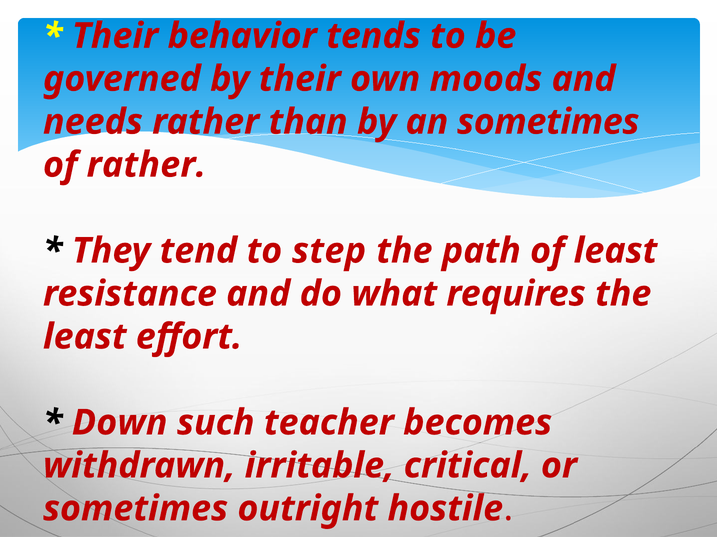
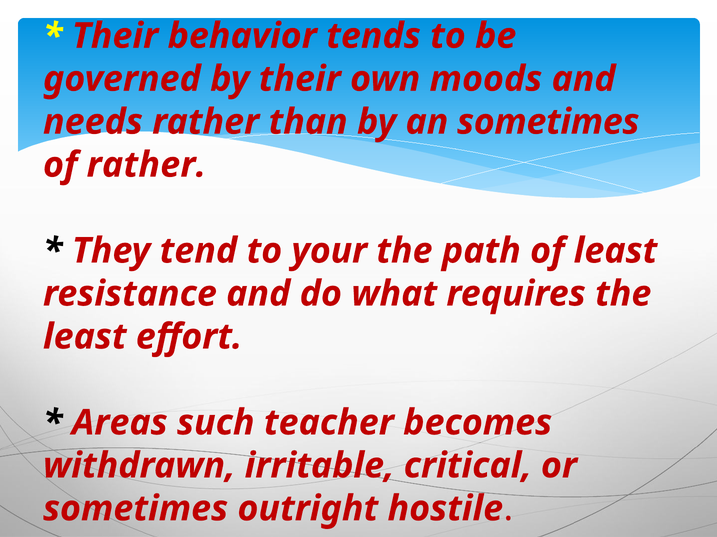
step: step -> your (329, 251)
Down: Down -> Areas (120, 423)
